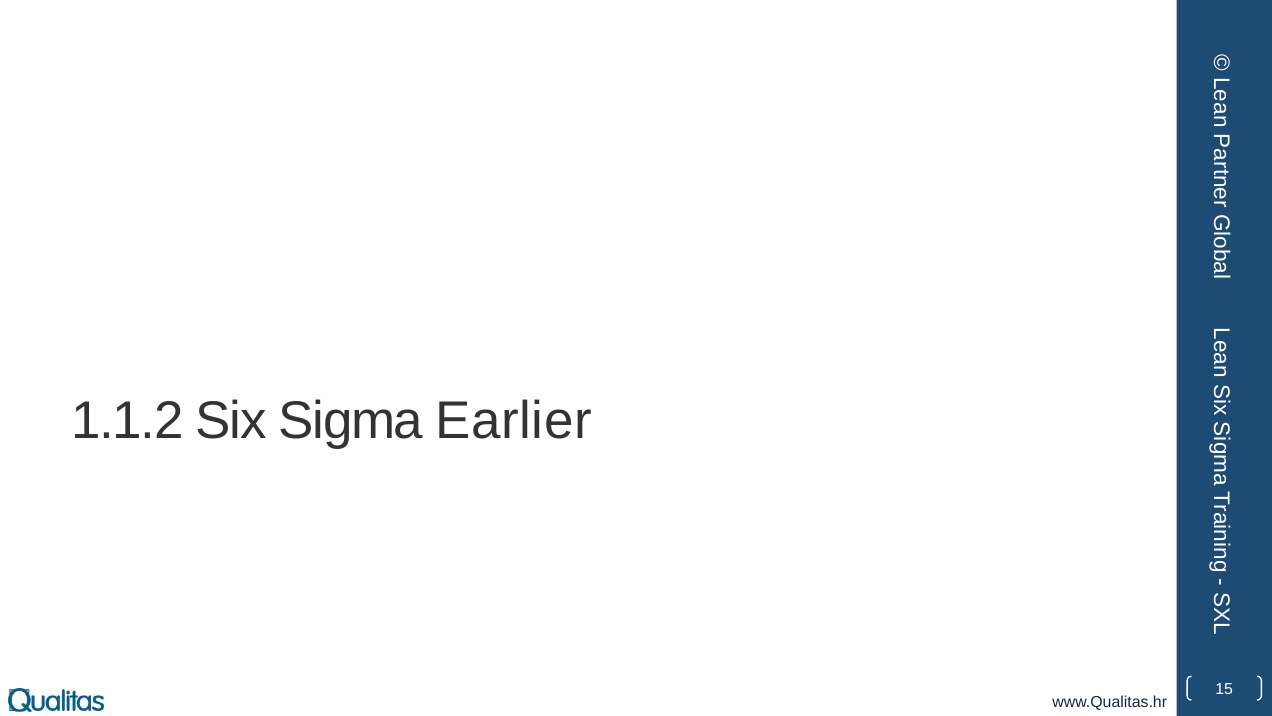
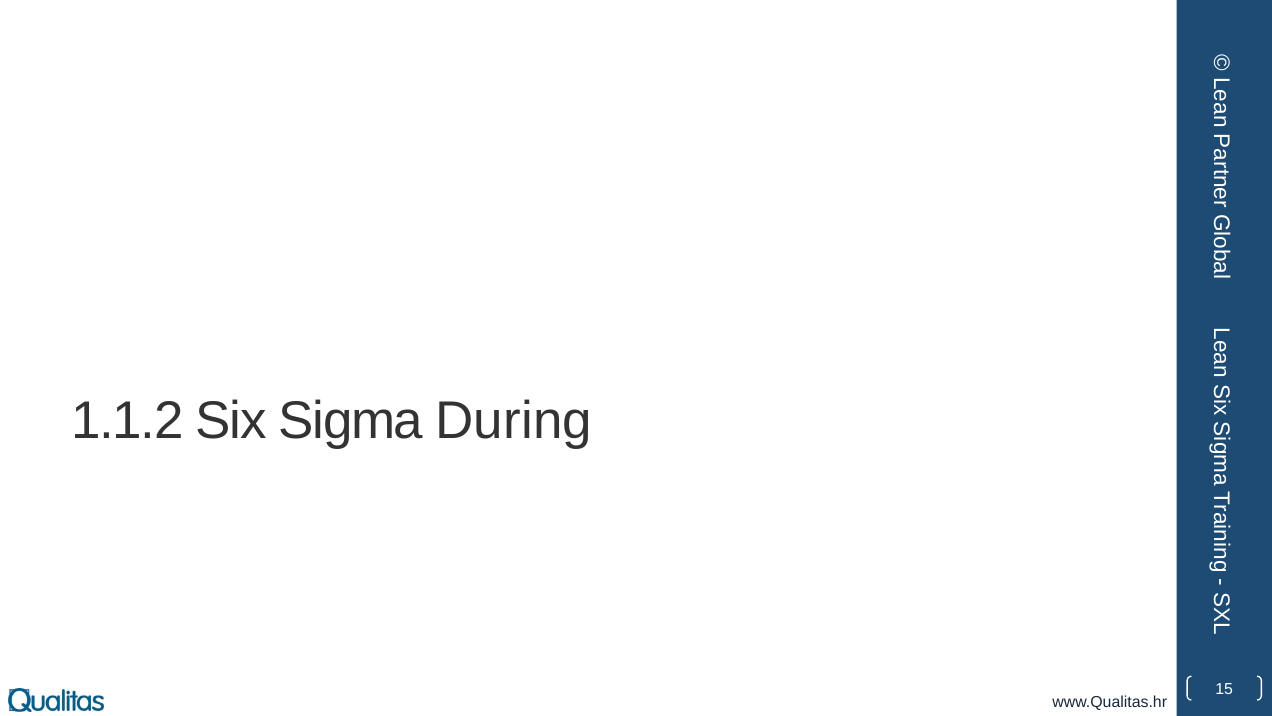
Earlier: Earlier -> During (514, 421)
